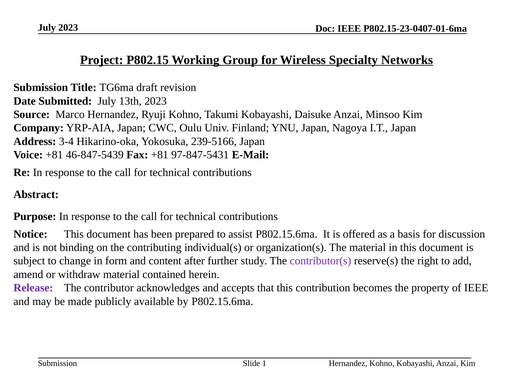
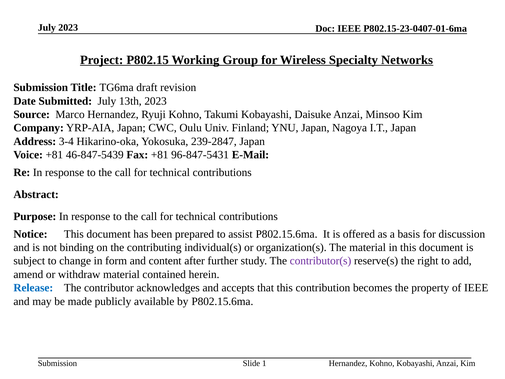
239-5166: 239-5166 -> 239-2847 (214, 141)
97-847-5431: 97-847-5431 -> 96-847-5431 (200, 155)
Release colour: purple -> blue (33, 288)
